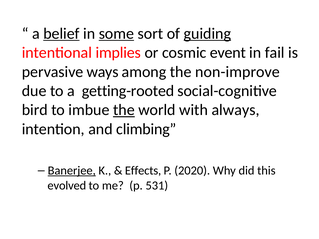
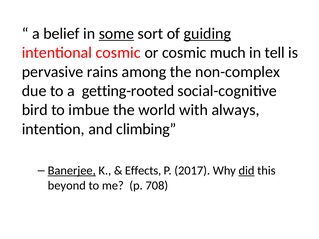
belief underline: present -> none (61, 34)
intentional implies: implies -> cosmic (118, 53)
event: event -> much (228, 53)
fail: fail -> tell (275, 53)
ways: ways -> rains (102, 72)
non-improve: non-improve -> non-complex (238, 72)
the underline: present -> none (124, 110)
2020: 2020 -> 2017 (192, 171)
did underline: none -> present (247, 171)
evolved: evolved -> beyond (67, 186)
531: 531 -> 708 (157, 186)
